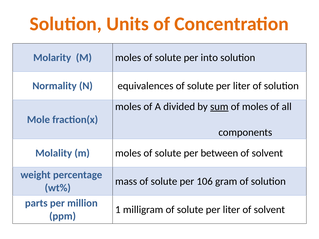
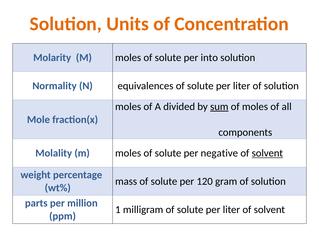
between: between -> negative (219, 153)
solvent underline: none -> present (267, 153)
106: 106 -> 120 (205, 182)
